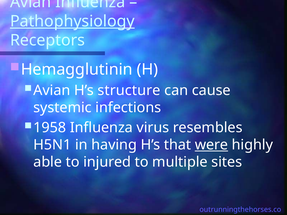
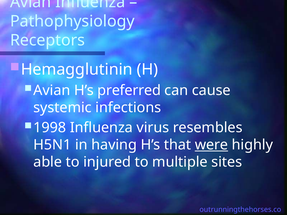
Pathophysiology underline: present -> none (72, 21)
structure: structure -> preferred (129, 90)
1958: 1958 -> 1998 (50, 128)
